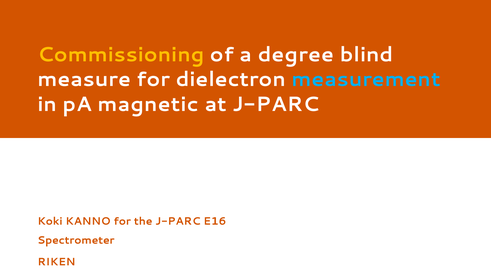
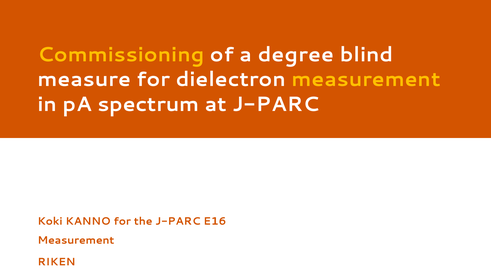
measurement colour: light blue -> yellow (366, 79)
magnetic: magnetic -> spectrum (148, 104)
Spectrometer: Spectrometer -> Measurement (76, 241)
